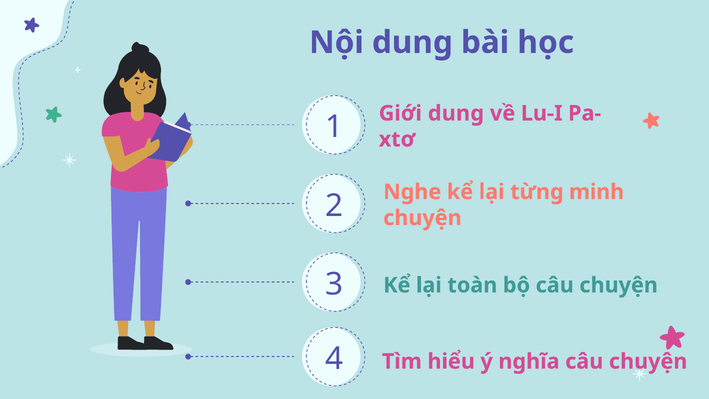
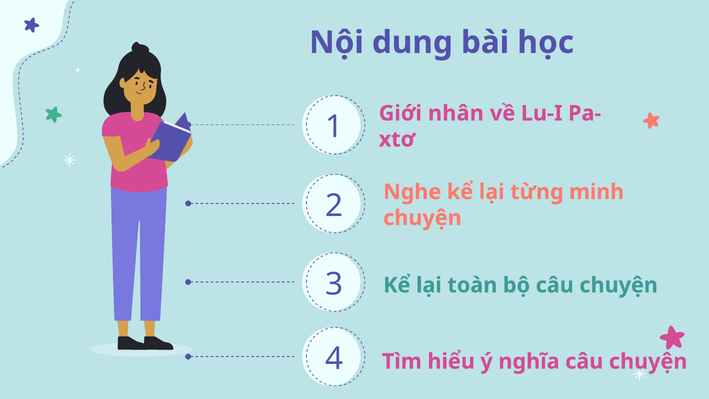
Giới dung: dung -> nhân (456, 113)
